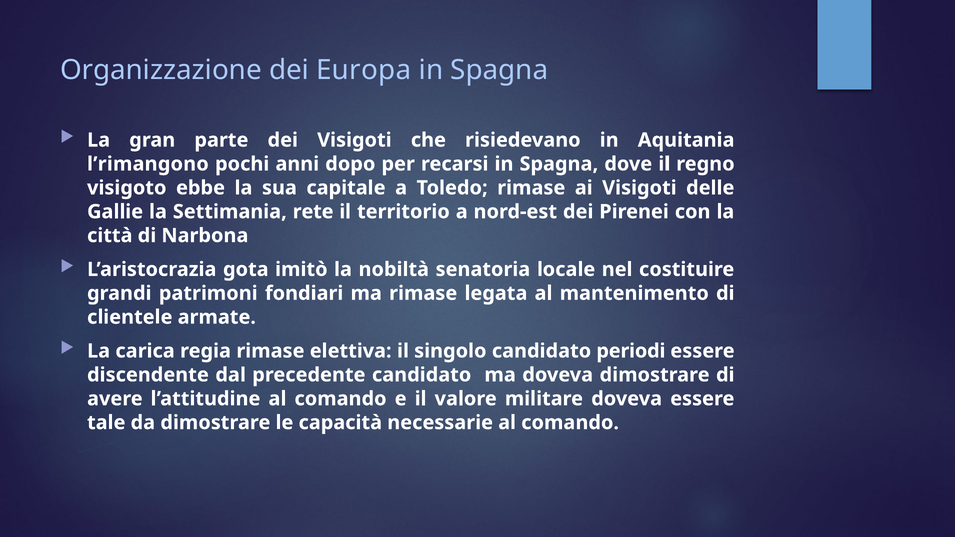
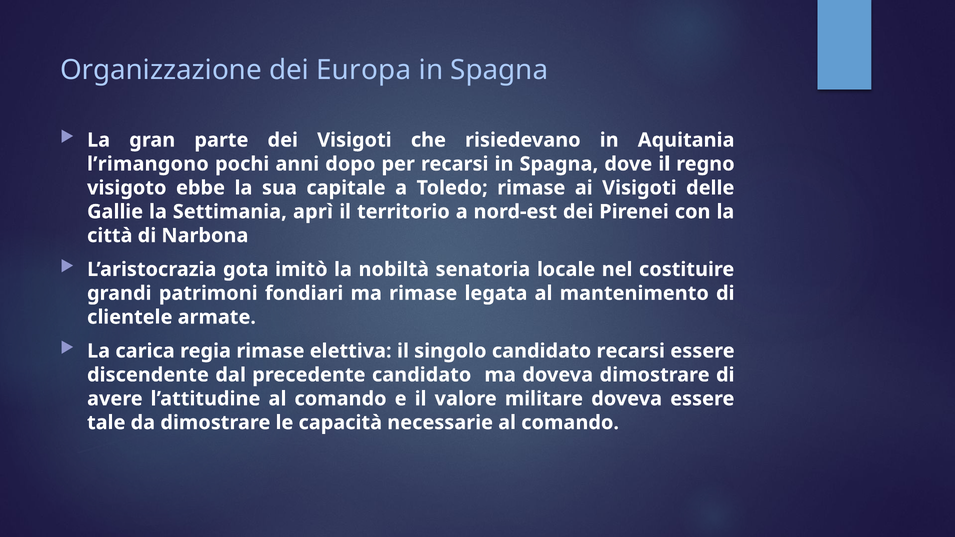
rete: rete -> aprì (313, 212)
candidato periodi: periodi -> recarsi (631, 351)
